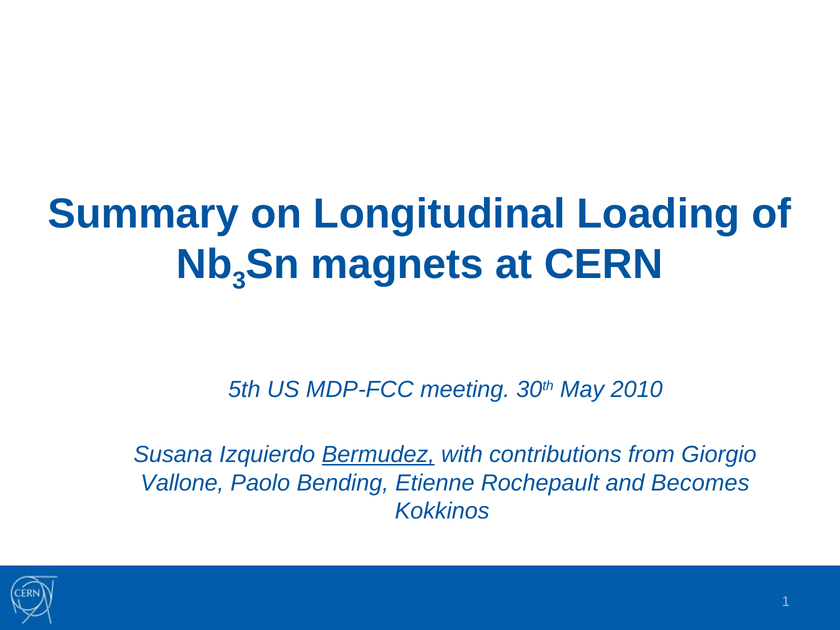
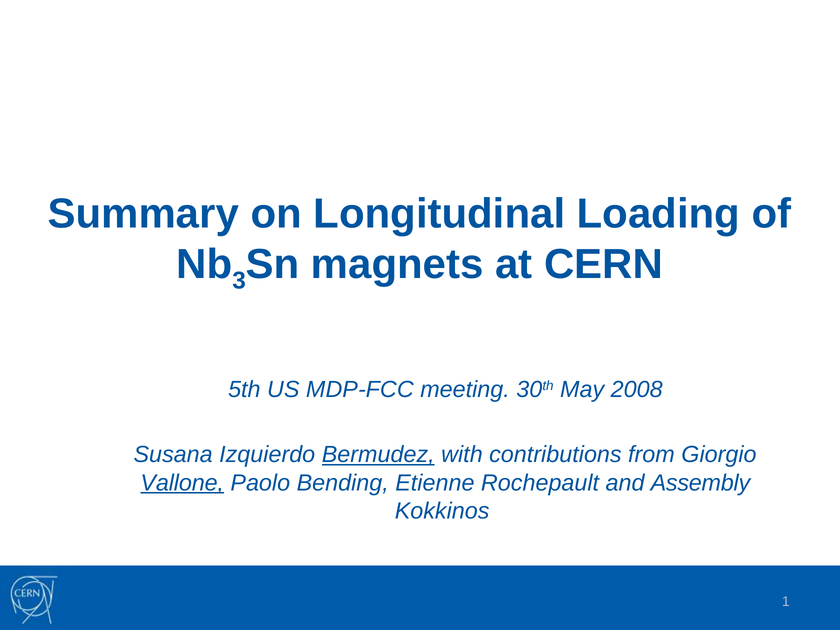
2010: 2010 -> 2008 (637, 389)
Vallone underline: none -> present (182, 483)
Becomes: Becomes -> Assembly (700, 483)
